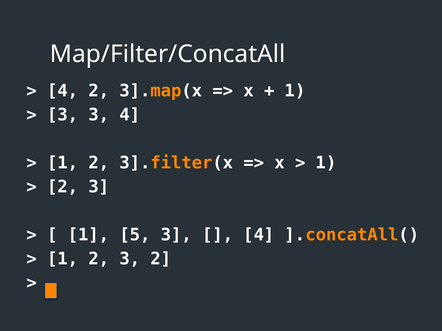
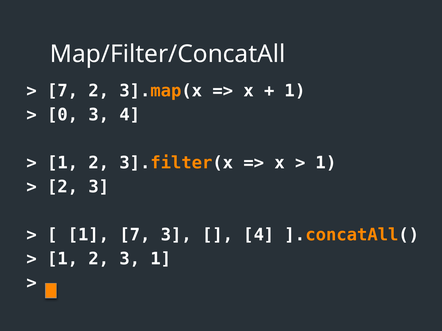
4: 4 -> 7 (63, 91)
3: 3 -> 0 (63, 115)
1 5: 5 -> 7 (135, 235)
3 2: 2 -> 1 (161, 259)
